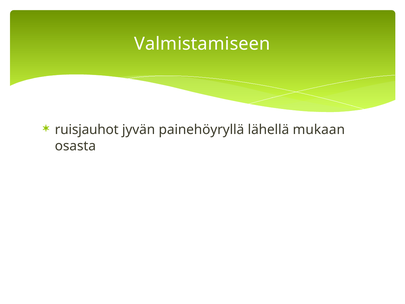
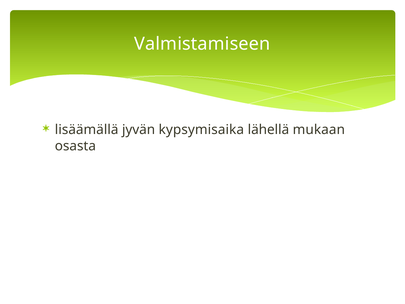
ruisjauhot: ruisjauhot -> lisäämällä (87, 130)
painehöyryllä: painehöyryllä -> kypsymisaika (201, 130)
